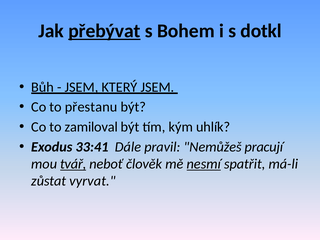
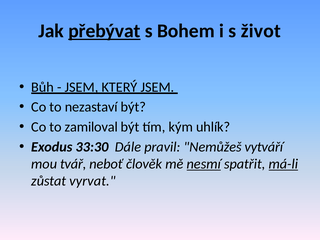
dotkl: dotkl -> život (261, 31)
přestanu: přestanu -> nezastaví (91, 107)
33:41: 33:41 -> 33:30 (92, 147)
pracují: pracují -> vytváří (264, 147)
tvář underline: present -> none (73, 164)
má-li underline: none -> present (283, 164)
